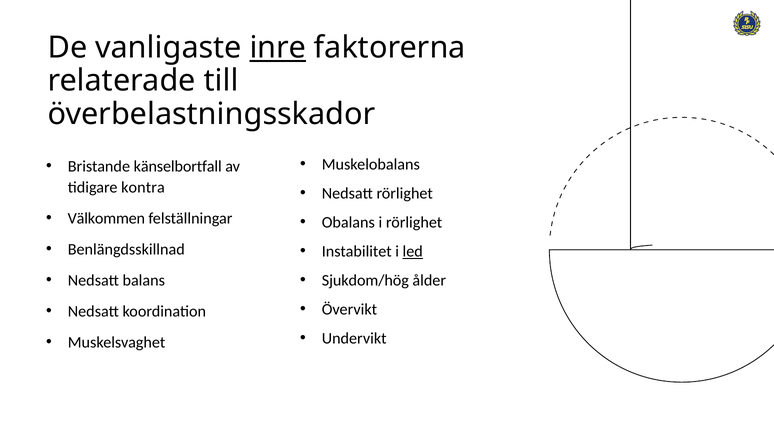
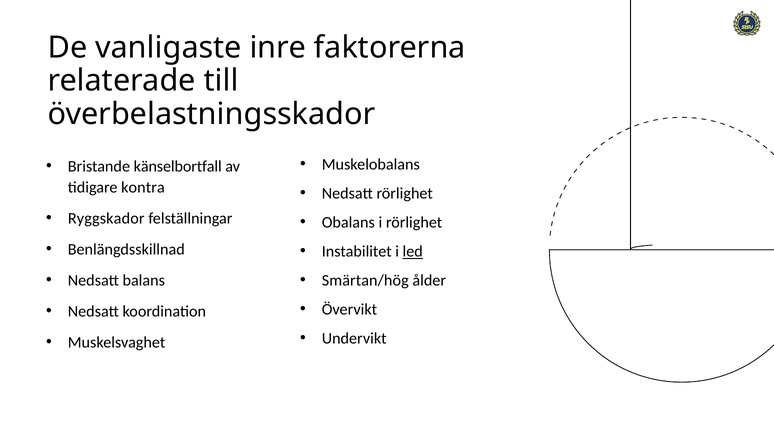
inre underline: present -> none (278, 48)
Välkommen: Välkommen -> Ryggskador (106, 219)
Sjukdom/hög: Sjukdom/hög -> Smärtan/hög (365, 281)
